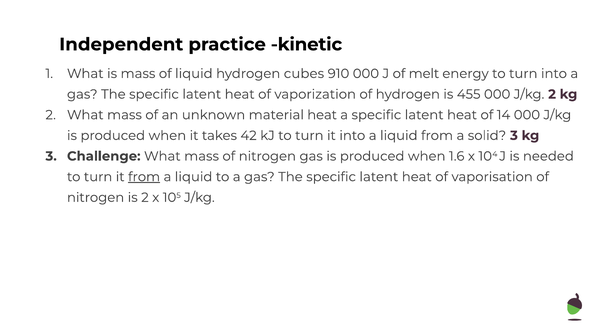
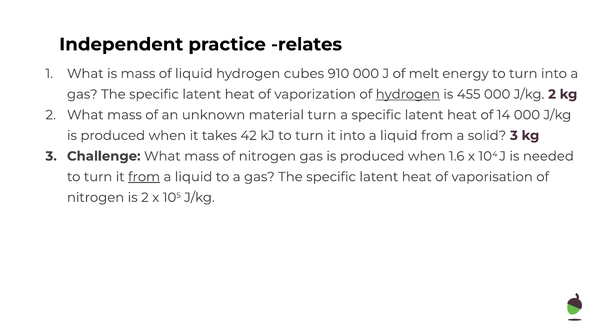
kinetic: kinetic -> relates (307, 44)
hydrogen underline: none -> present (408, 94)
material heat: heat -> turn (322, 115)
